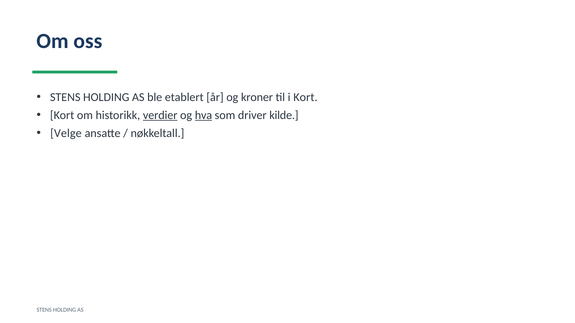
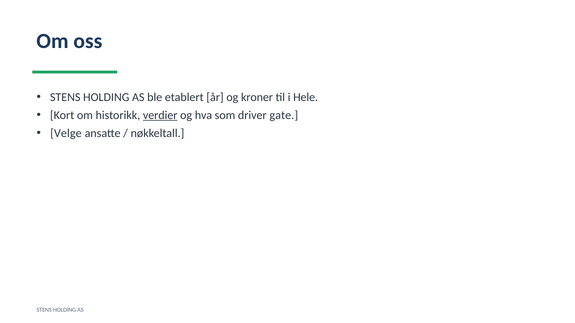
i Kort: Kort -> Hele (306, 97)
hva underline: present -> none (203, 115)
kilde: kilde -> gate (284, 115)
